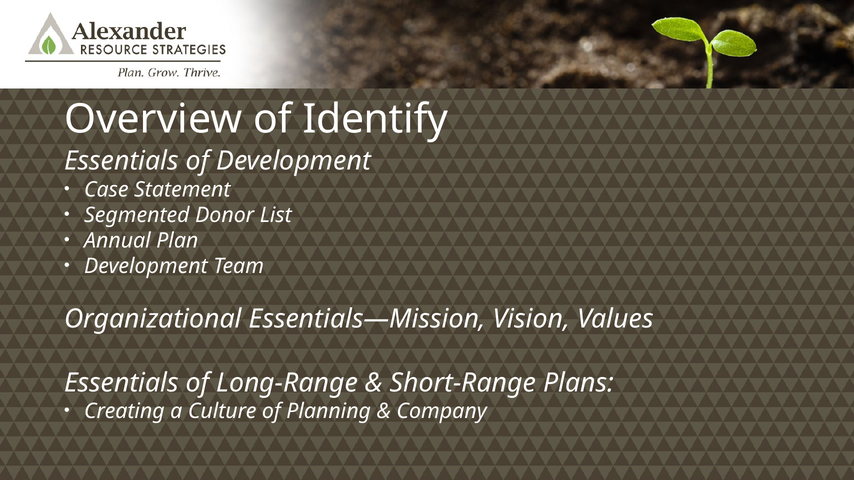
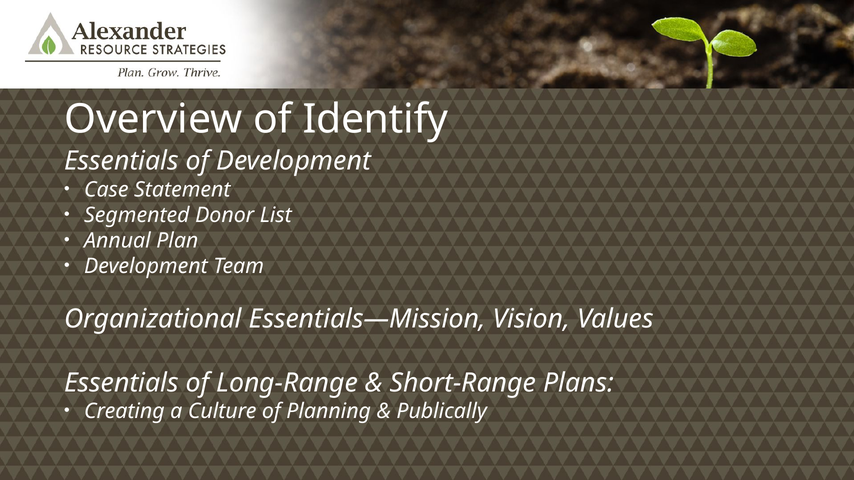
Company: Company -> Publically (442, 412)
